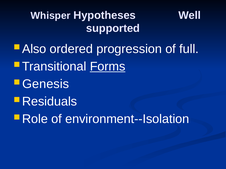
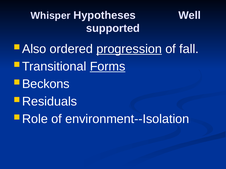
progression underline: none -> present (129, 49)
full: full -> fall (189, 49)
Genesis: Genesis -> Beckons (46, 84)
